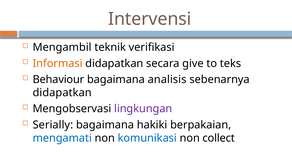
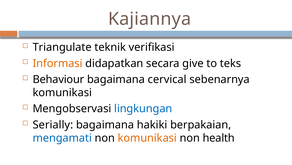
Intervensi: Intervensi -> Kajiannya (150, 19)
Mengambil: Mengambil -> Triangulate (62, 47)
analisis: analisis -> cervical (167, 79)
didapatkan: didapatkan -> komunikasi (62, 92)
lingkungan colour: purple -> blue (143, 108)
komunikasi colour: blue -> orange (147, 137)
collect: collect -> health (219, 137)
